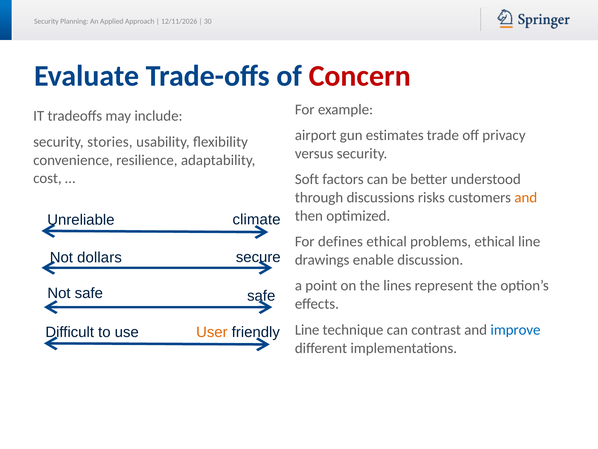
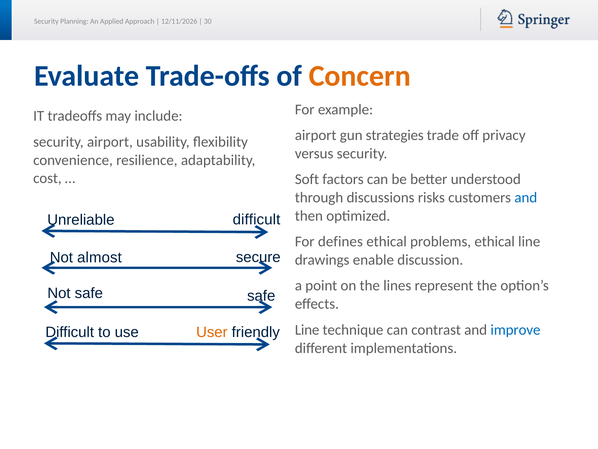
Concern colour: red -> orange (360, 76)
estimates: estimates -> strategies (395, 135)
security stories: stories -> airport (110, 142)
and colour: orange -> blue (526, 197)
Unreliable climate: climate -> difficult (257, 219)
dollars: dollars -> almost (99, 257)
